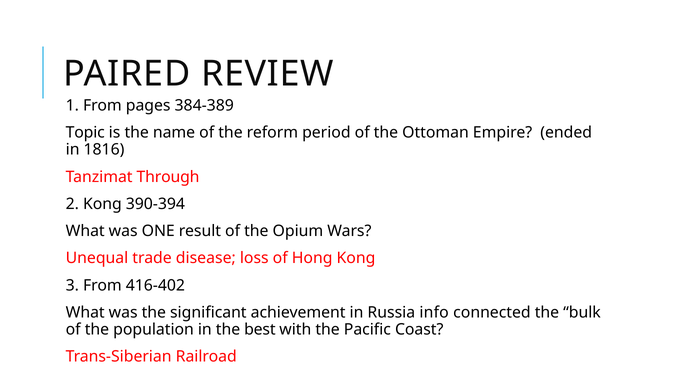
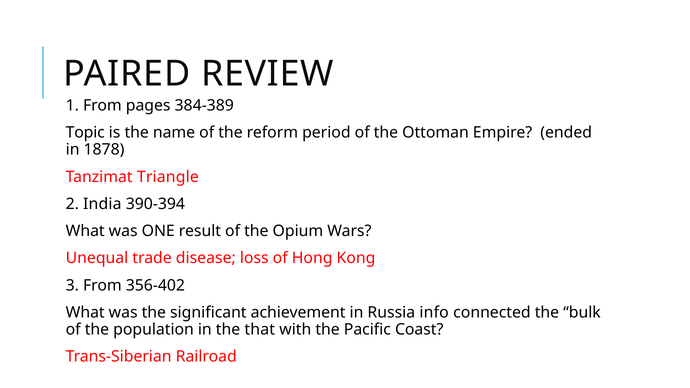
1816: 1816 -> 1878 (104, 150)
Through: Through -> Triangle (168, 177)
2 Kong: Kong -> India (102, 204)
416-402: 416-402 -> 356-402 (155, 285)
best: best -> that (260, 330)
